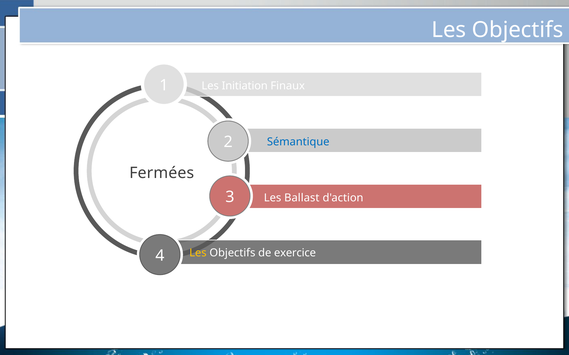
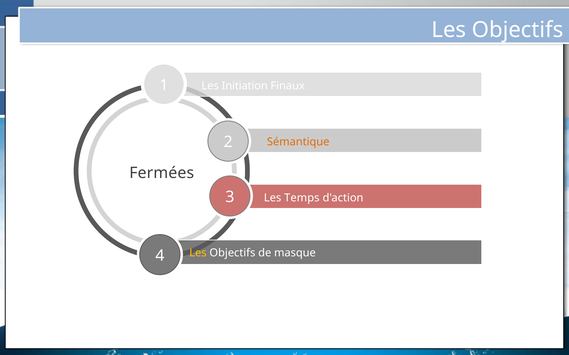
Sémantique colour: blue -> orange (298, 142)
Ballast: Ballast -> Temps (302, 198)
exercice: exercice -> masque (295, 253)
